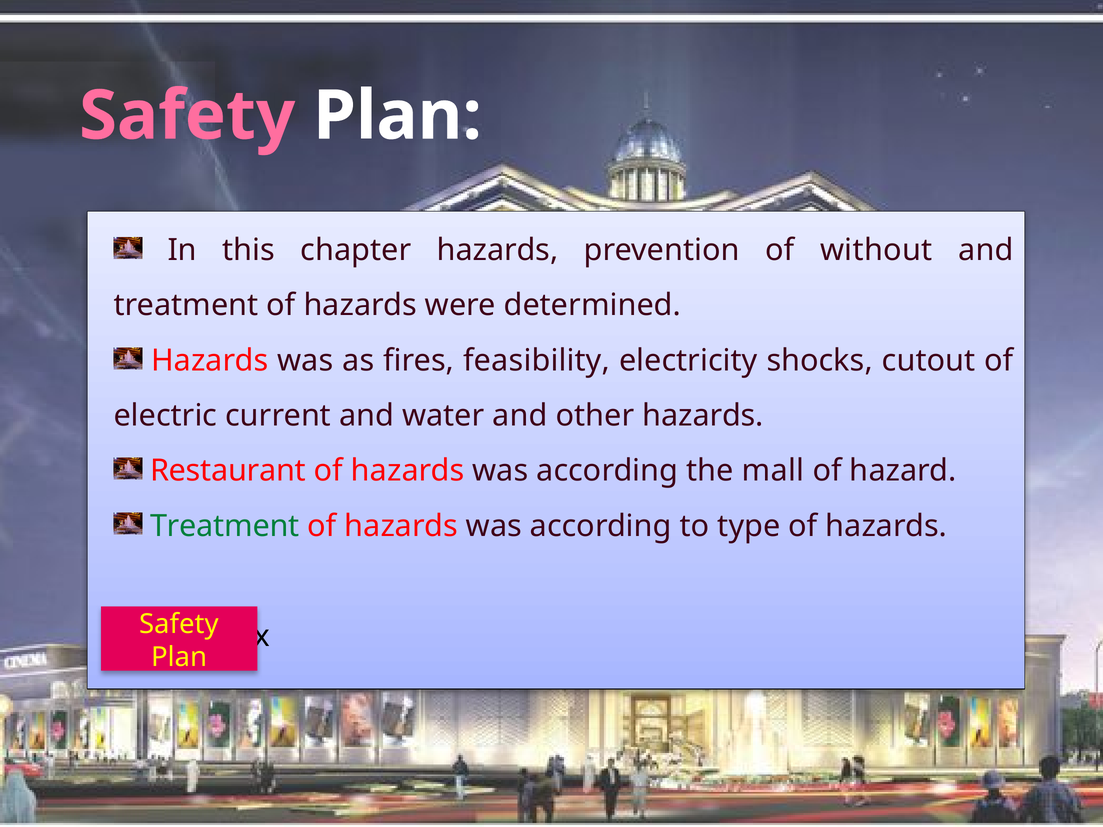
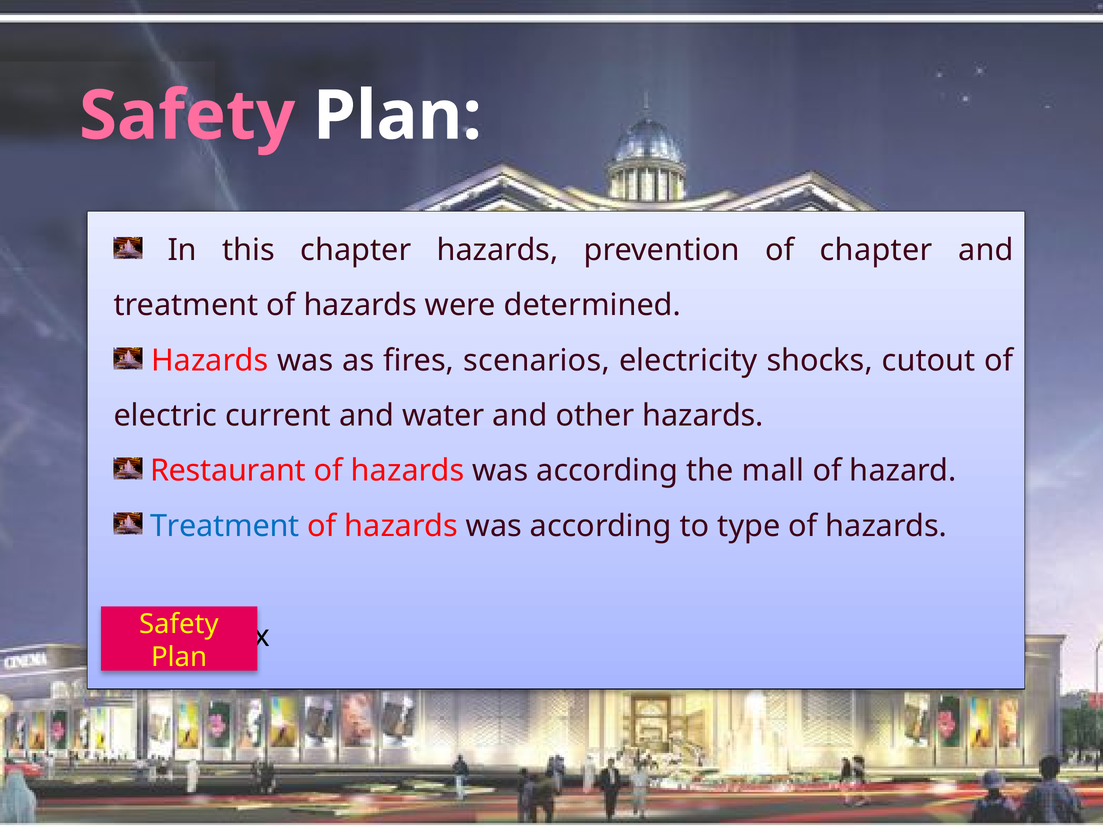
of without: without -> chapter (876, 250)
feasibility: feasibility -> scenarios (537, 361)
Treatment colour: green -> blue (225, 526)
